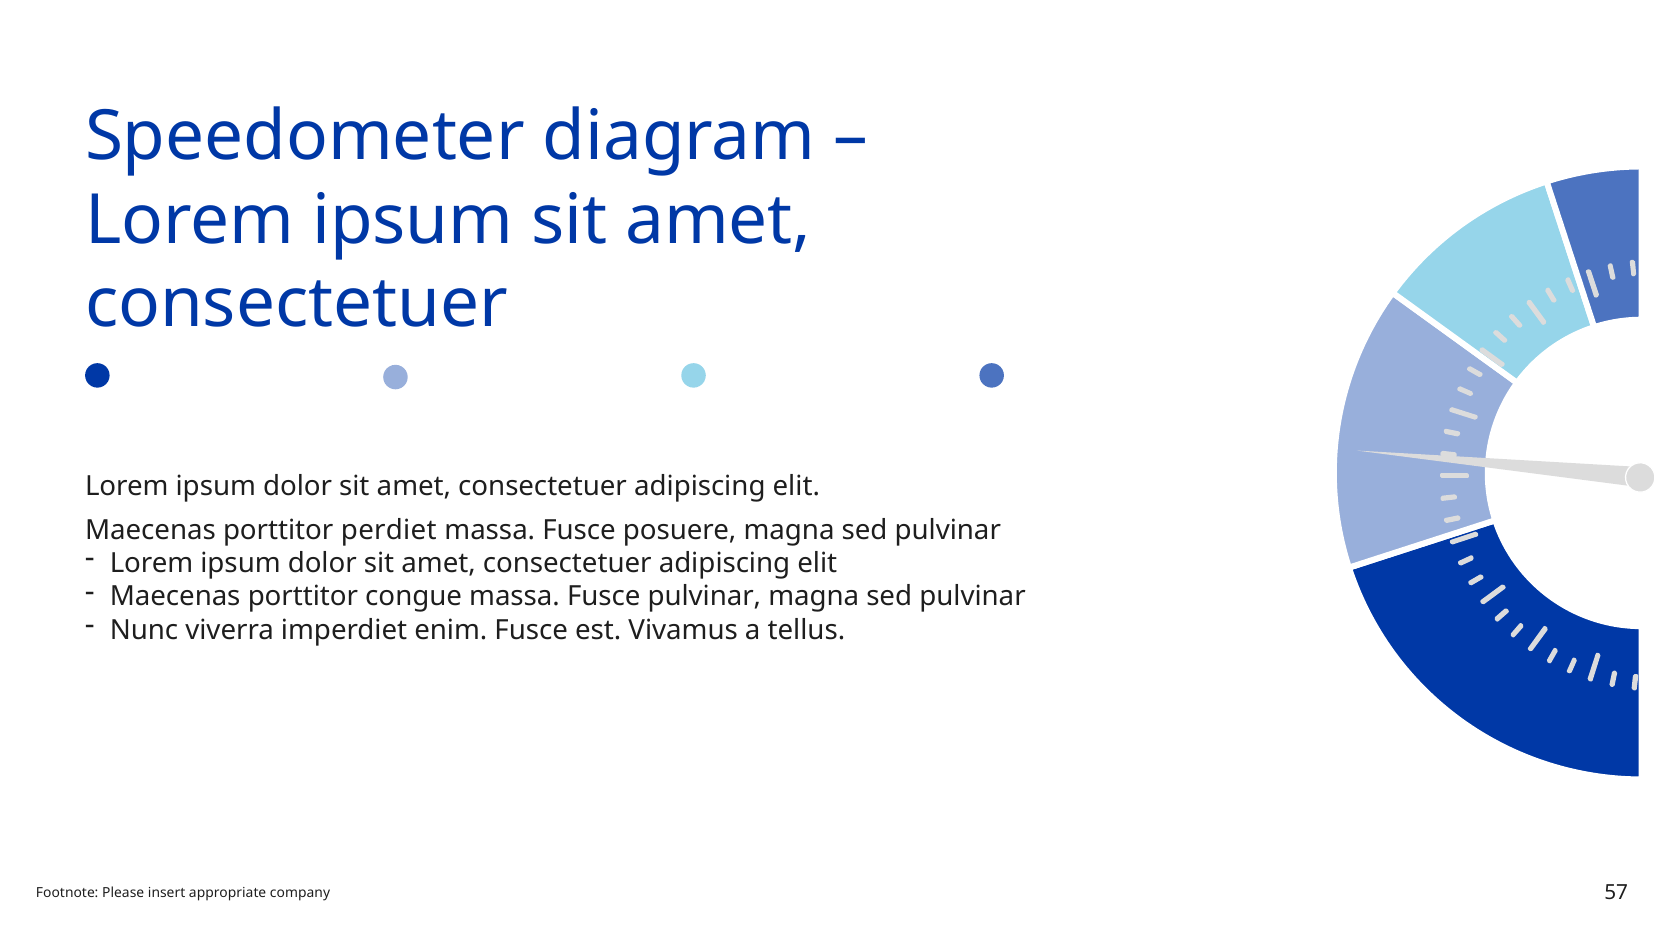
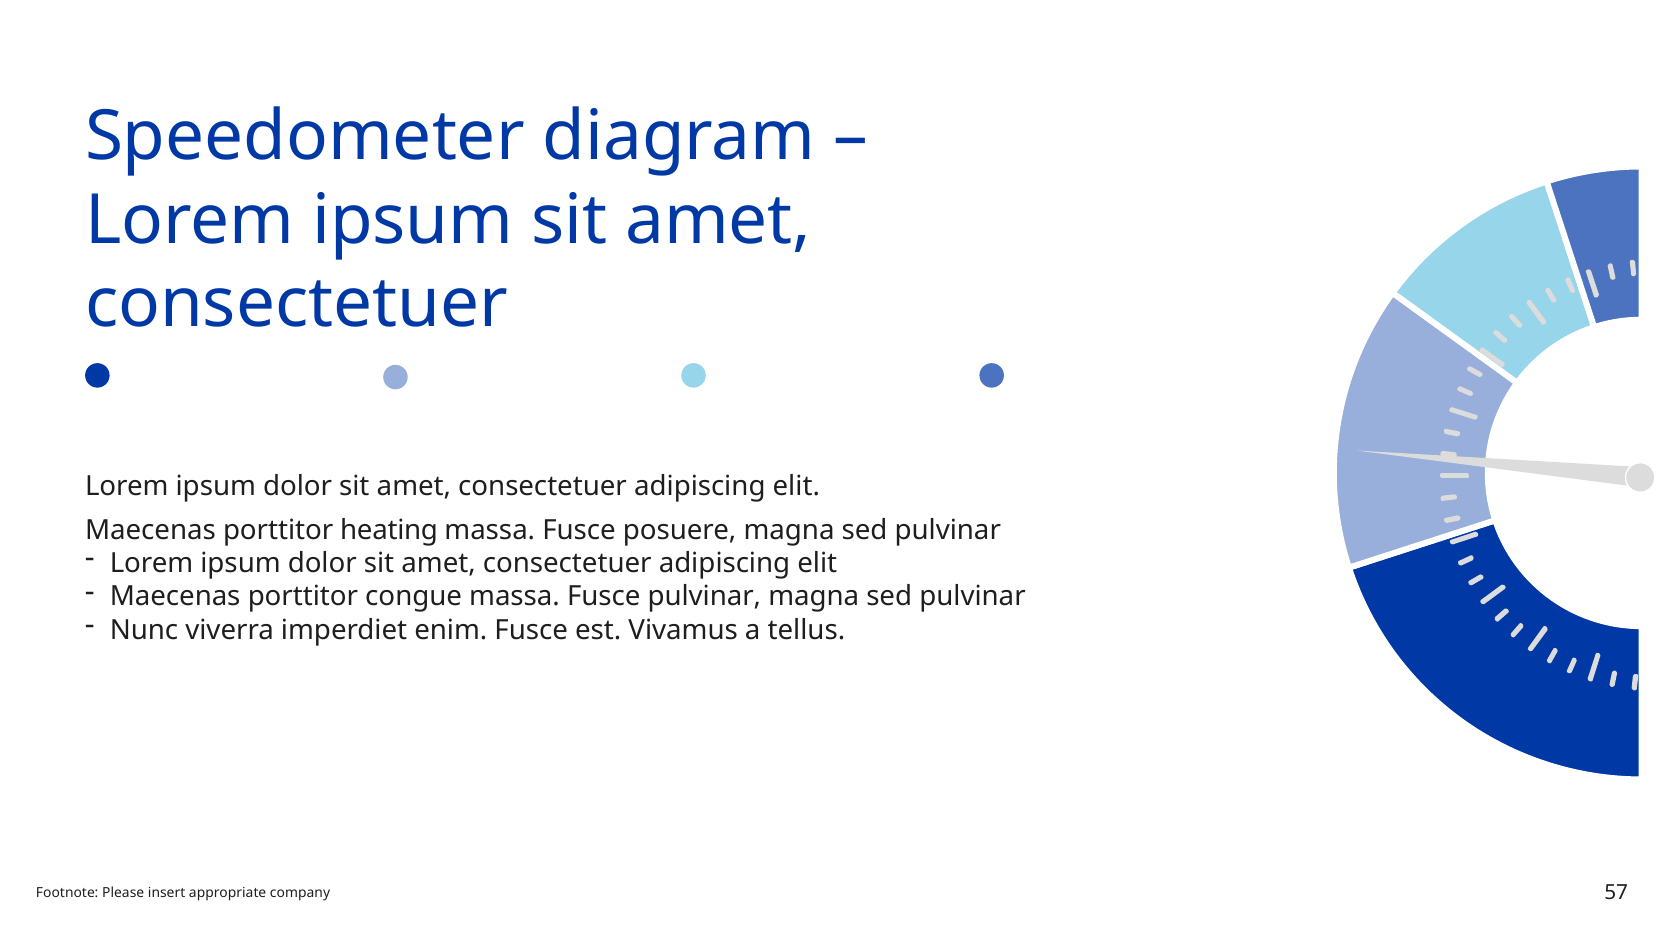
perdiet: perdiet -> heating (389, 530)
